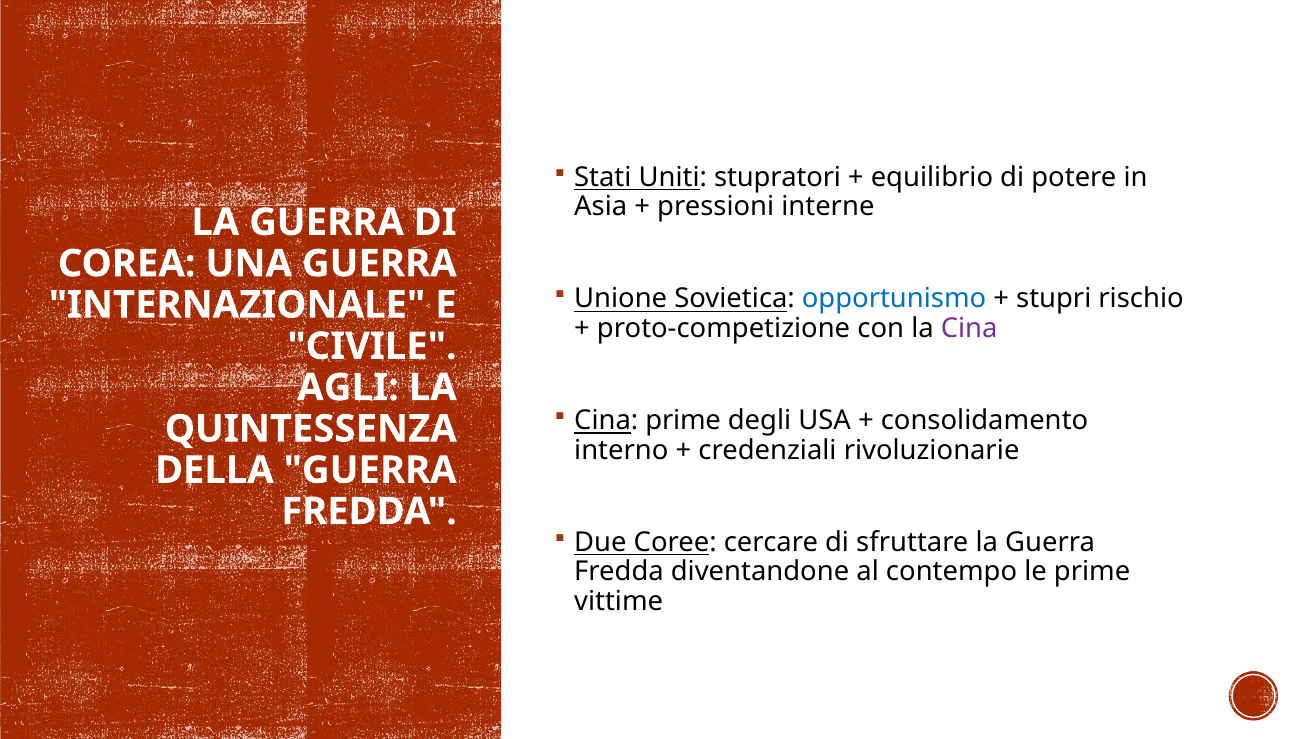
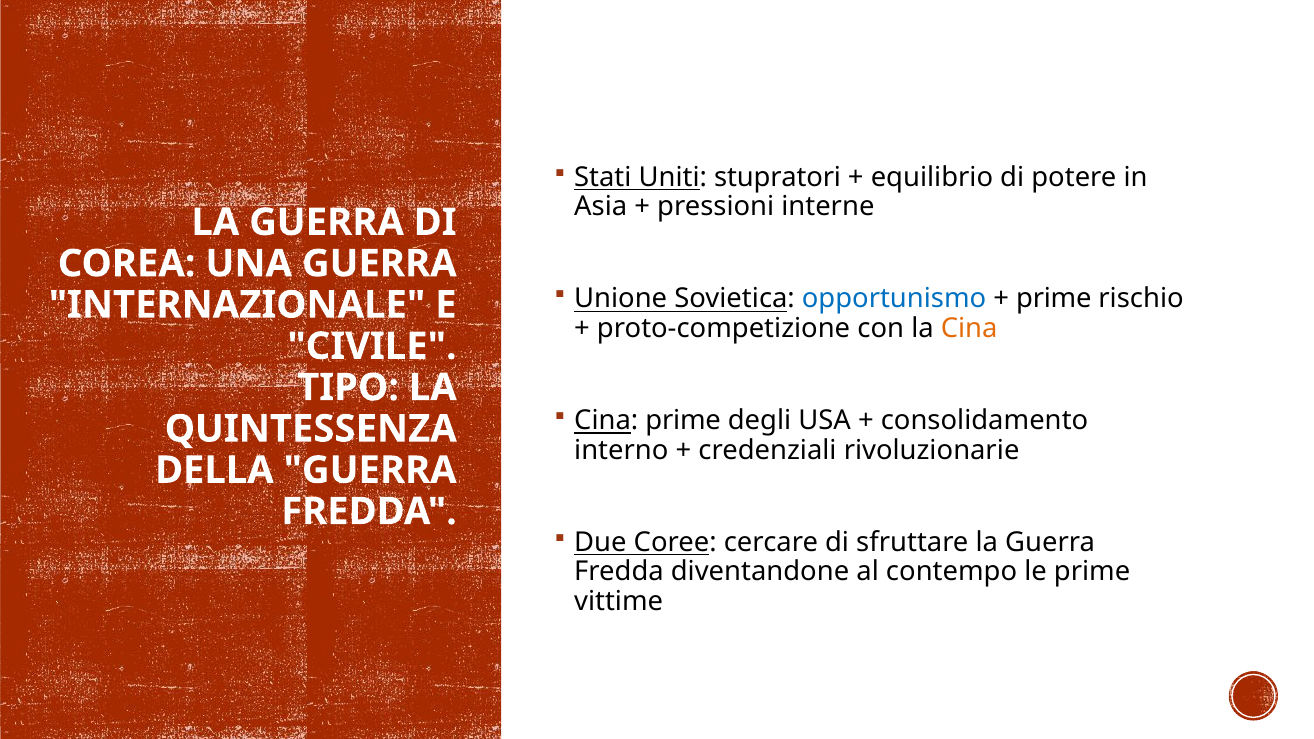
stupri: stupri -> prime (1054, 299)
Cina colour: purple -> orange (969, 329)
AGLI: AGLI -> TIPO (348, 388)
